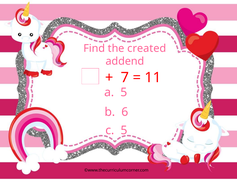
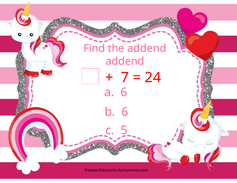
the created: created -> addend (147, 48)
11: 11 -> 24 (153, 77)
a 5: 5 -> 6 (124, 92)
